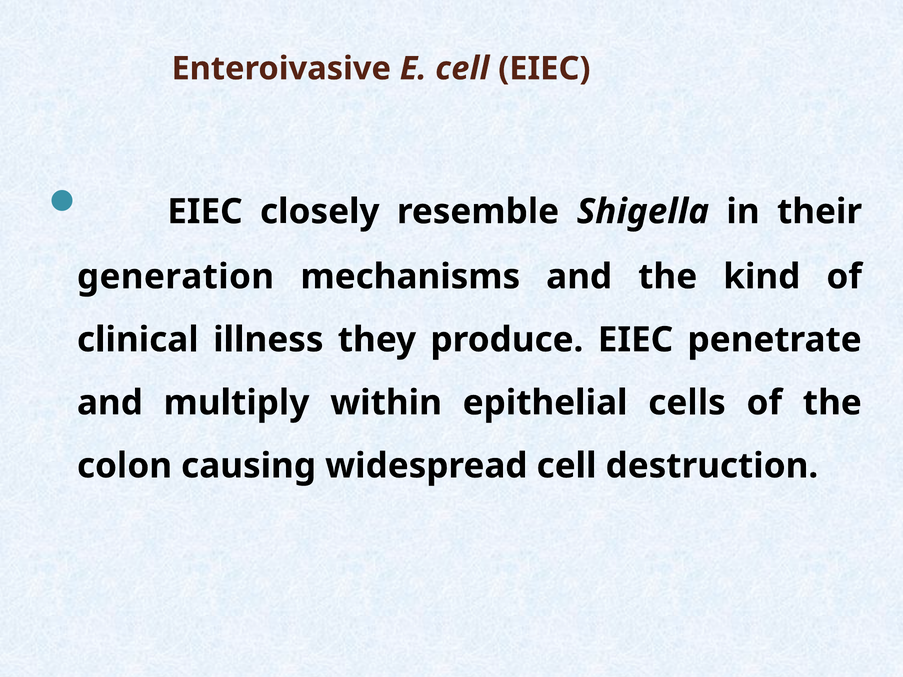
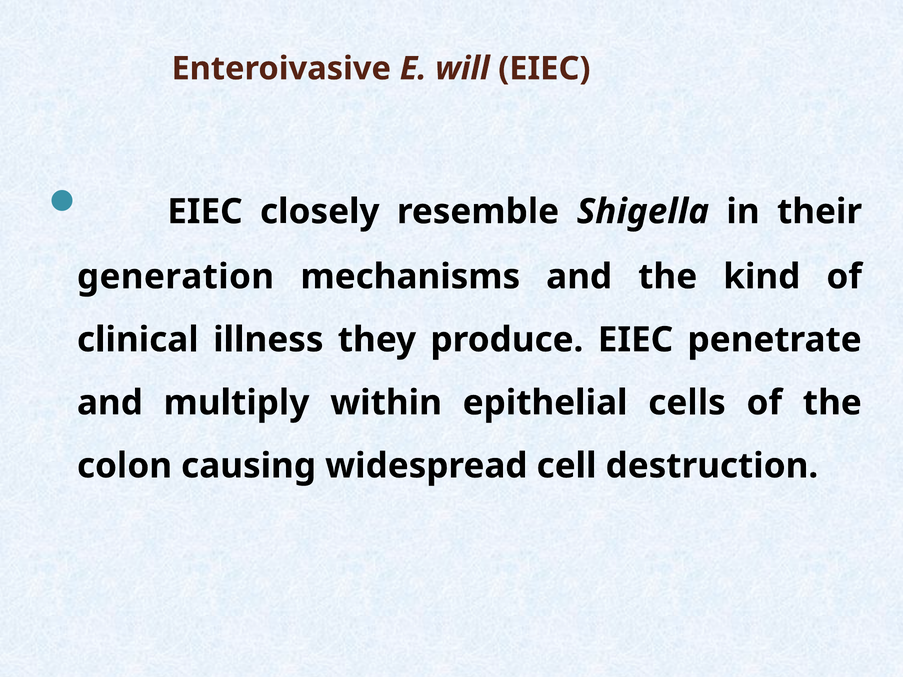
E cell: cell -> will (462, 69)
